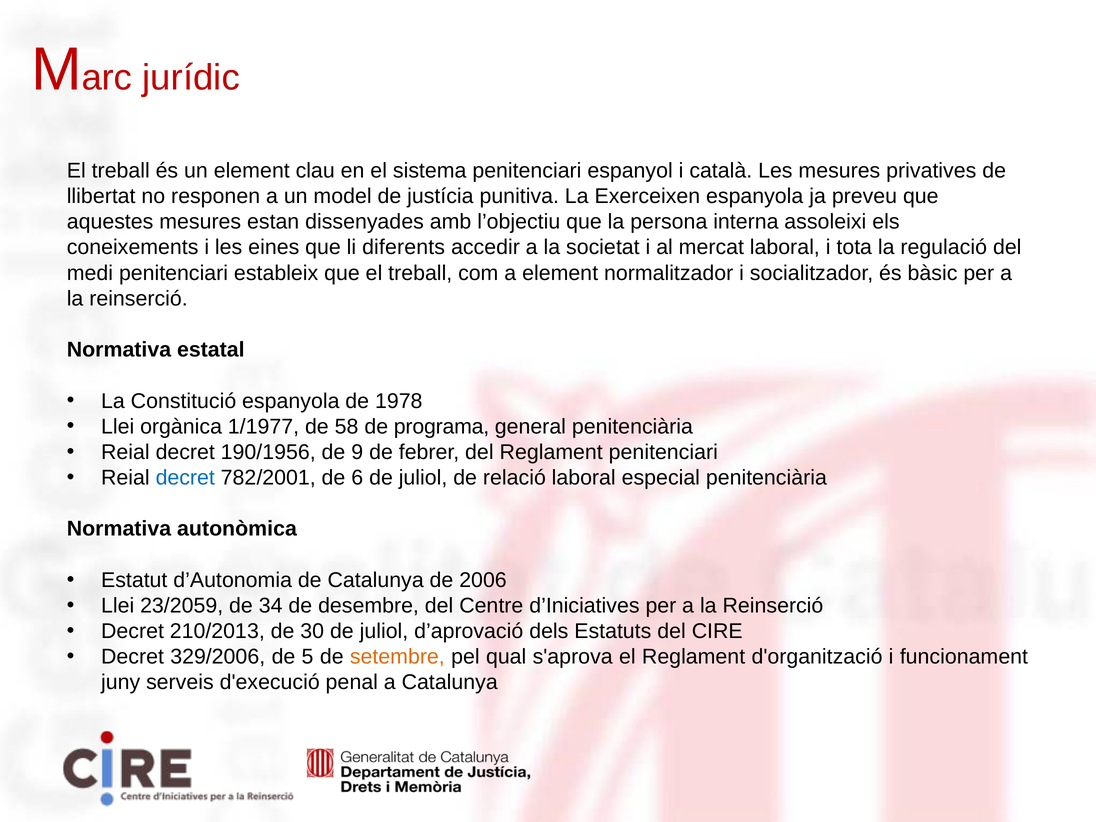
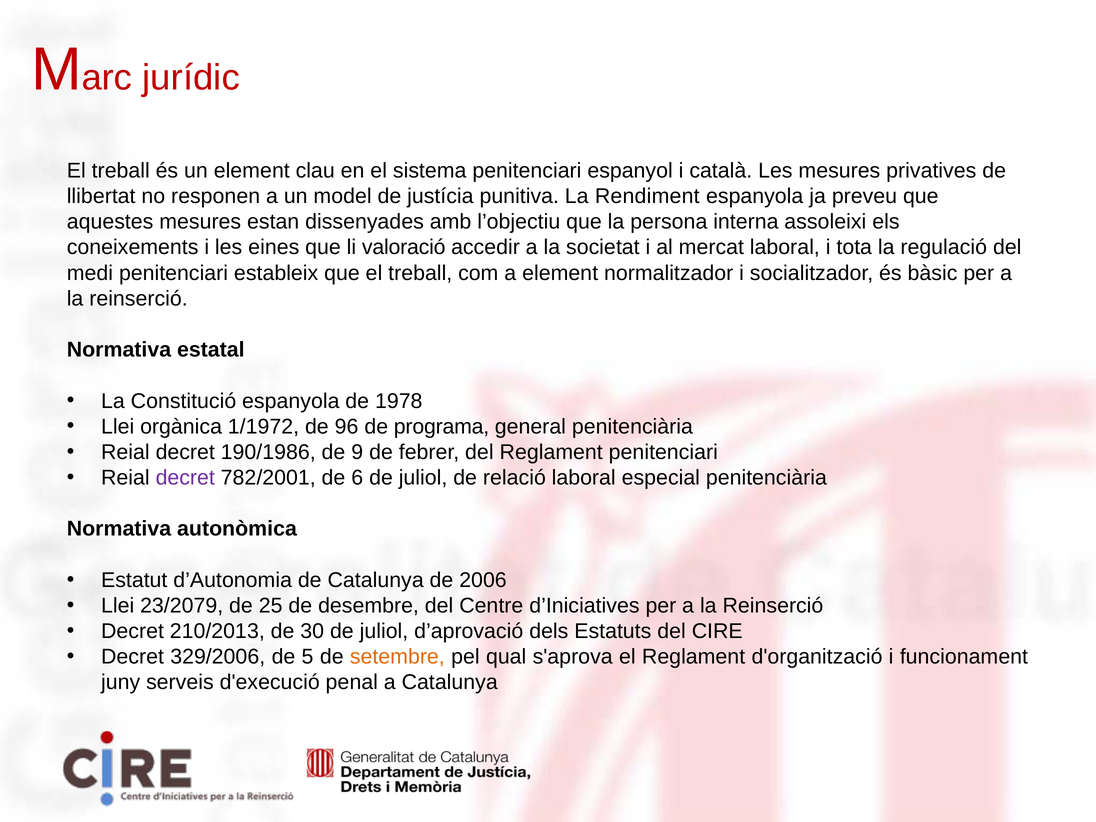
Exerceixen: Exerceixen -> Rendiment (647, 196)
diferents: diferents -> valoració (404, 247)
1/1977: 1/1977 -> 1/1972 (263, 427)
58: 58 -> 96 (347, 427)
190/1956: 190/1956 -> 190/1986 (268, 452)
decret colour: blue -> purple (185, 478)
23/2059: 23/2059 -> 23/2079 (182, 606)
34: 34 -> 25 (271, 606)
